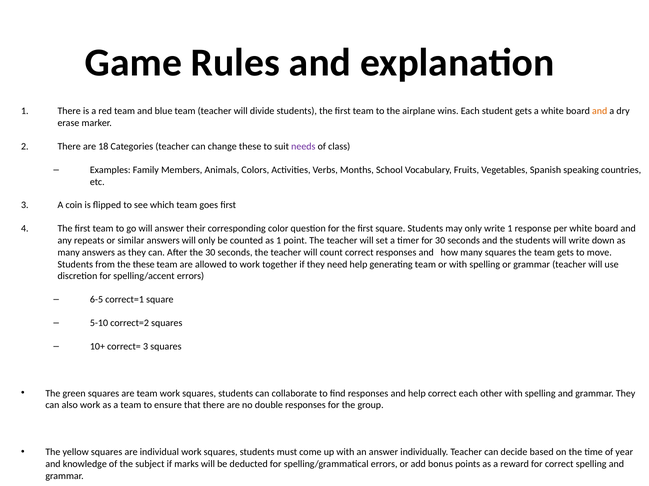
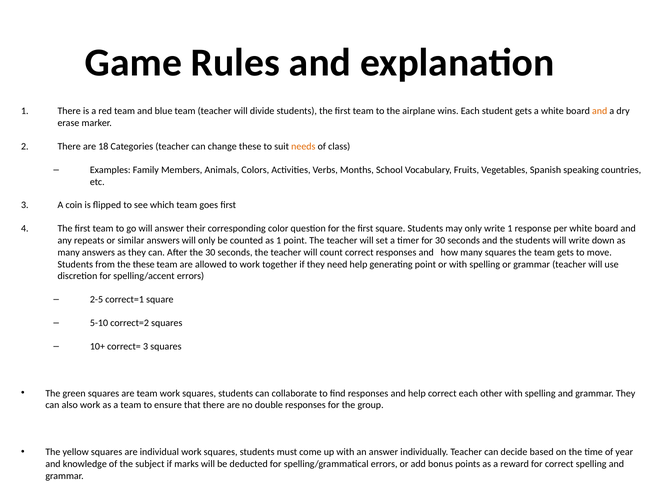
needs colour: purple -> orange (303, 147)
generating team: team -> point (425, 265)
6-5: 6-5 -> 2-5 (97, 300)
